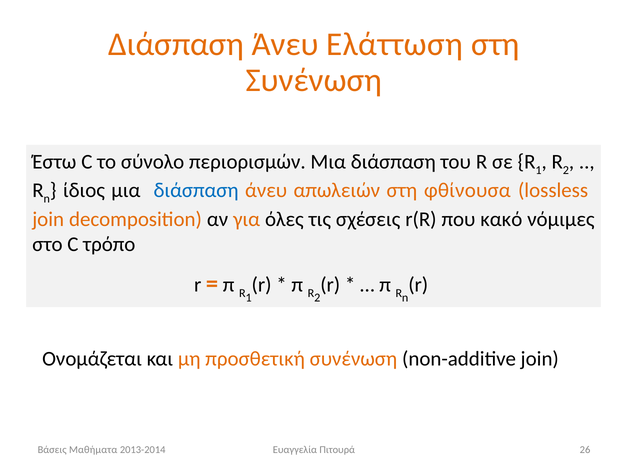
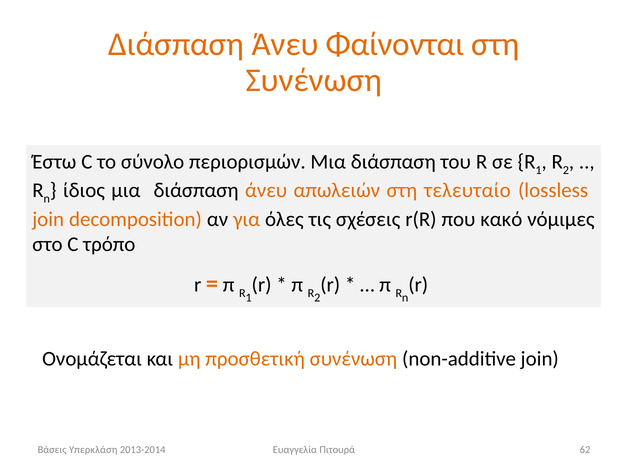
Ελάττωση: Ελάττωση -> Φαίνονται (395, 45)
διάσπαση colour: blue -> black (196, 191)
φθίνουσα: φθίνουσα -> τελευταίο (467, 191)
Μαθήματα: Μαθήματα -> Υπερκλάση (93, 450)
26: 26 -> 62 (585, 450)
